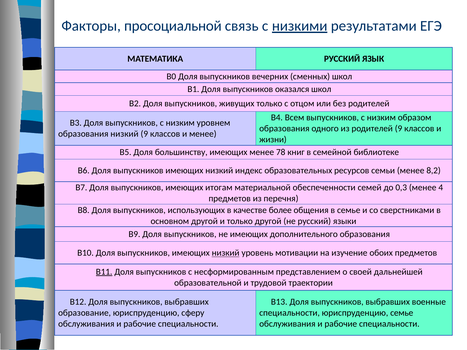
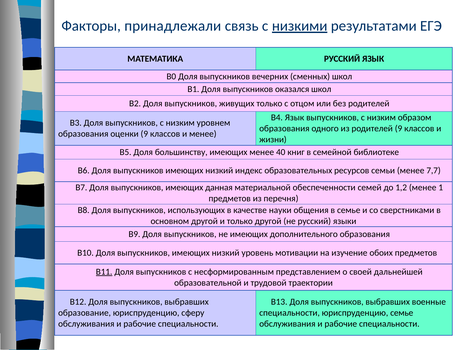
просоциальной: просоциальной -> принадлежали (173, 26)
В4 Всем: Всем -> Язык (295, 118)
образования низкий: низкий -> оценки (125, 134)
78: 78 -> 40 (281, 152)
8,2: 8,2 -> 7,7 (434, 171)
итогам: итогам -> данная (219, 188)
0,3: 0,3 -> 1,2 (401, 188)
4: 4 -> 1 (441, 188)
более: более -> науки (280, 210)
низкий underline: present -> none (226, 253)
